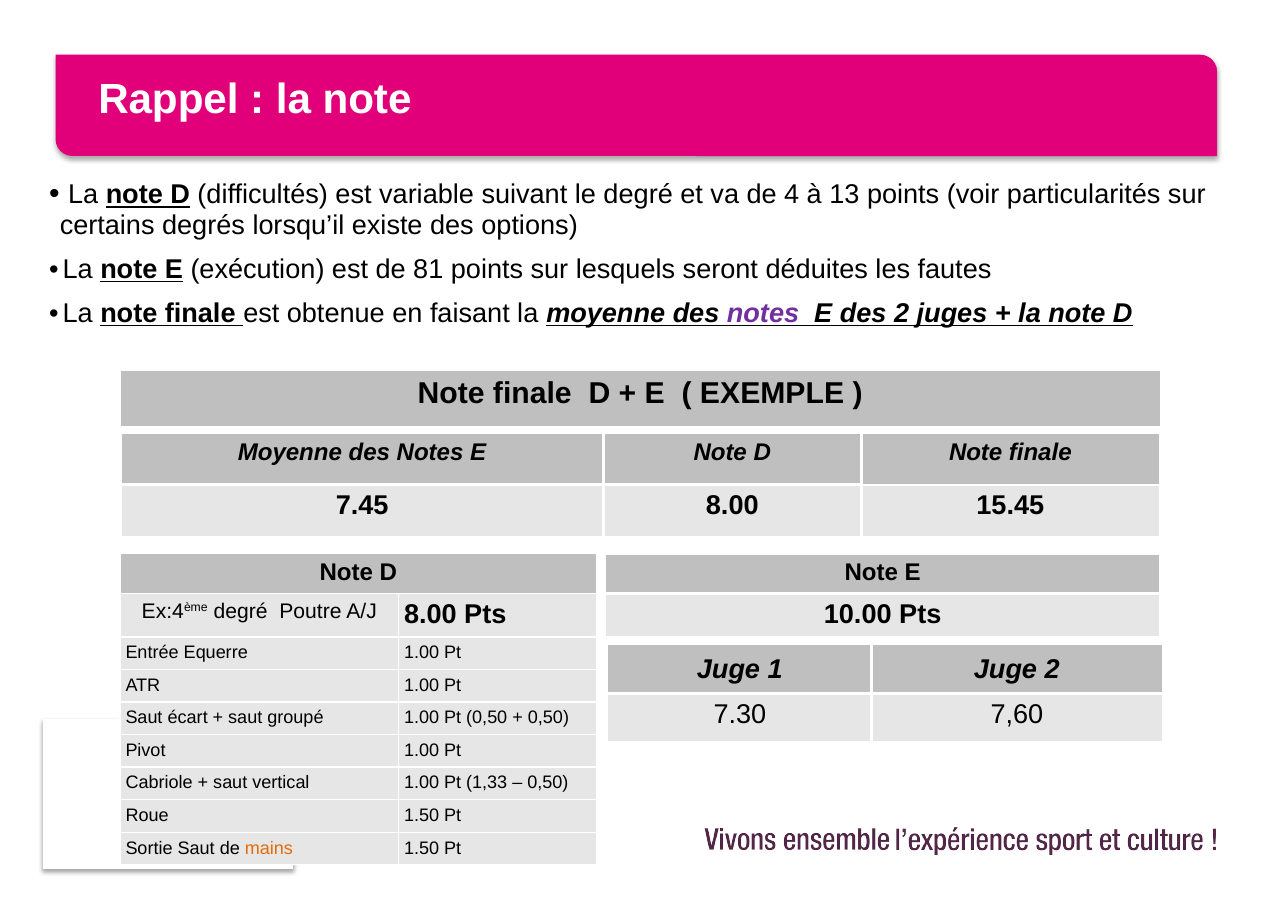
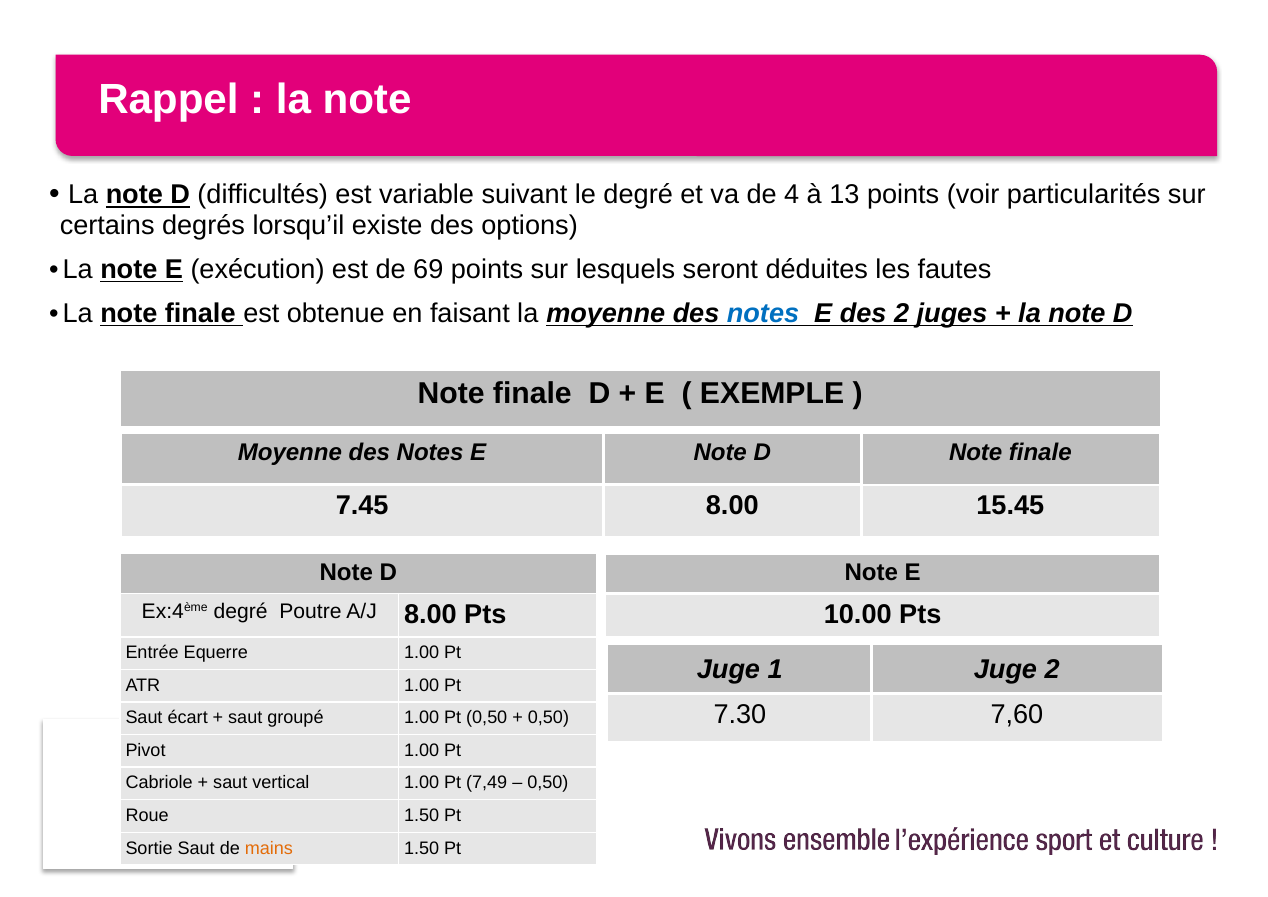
81: 81 -> 69 (428, 270)
notes colour: purple -> blue (763, 314)
1,33: 1,33 -> 7,49 (487, 783)
